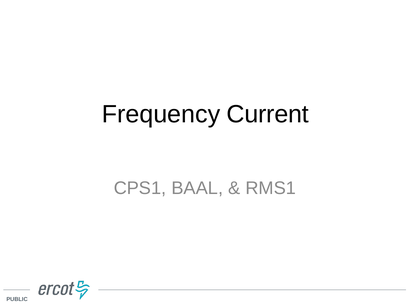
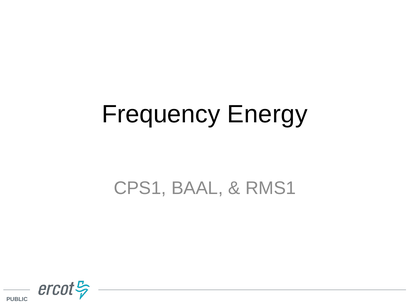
Current: Current -> Energy (267, 114)
